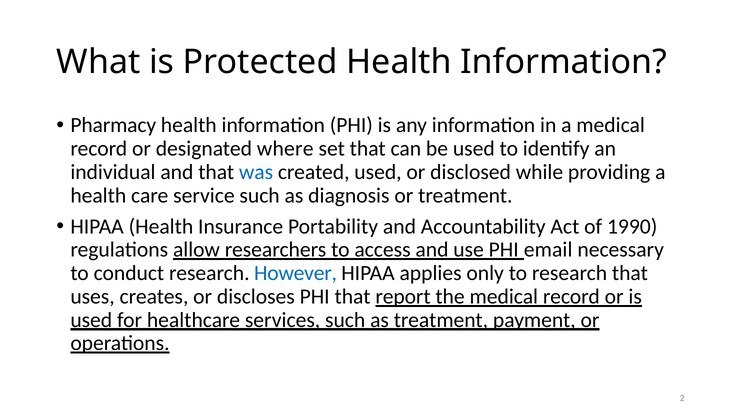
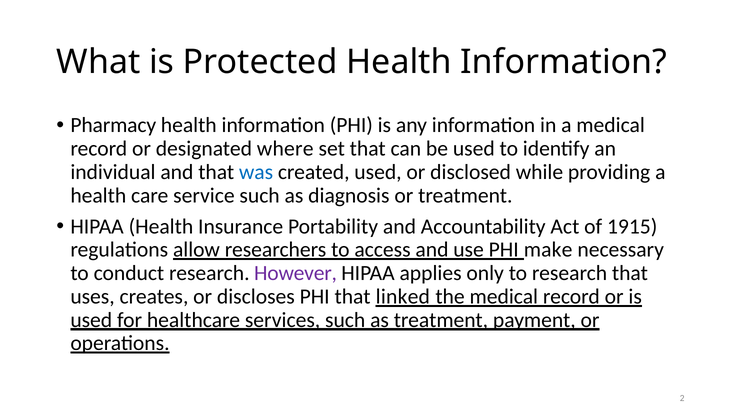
1990: 1990 -> 1915 (632, 226)
email: email -> make (548, 250)
However colour: blue -> purple (296, 273)
report: report -> linked (403, 296)
